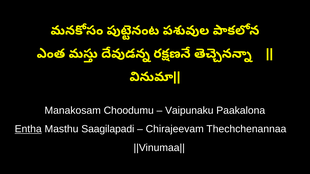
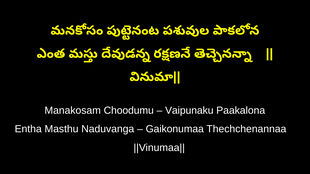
Entha underline: present -> none (28, 129)
Saagilapadi: Saagilapadi -> Naduvanga (108, 129)
Chirajeevam: Chirajeevam -> Gaikonumaa (175, 129)
